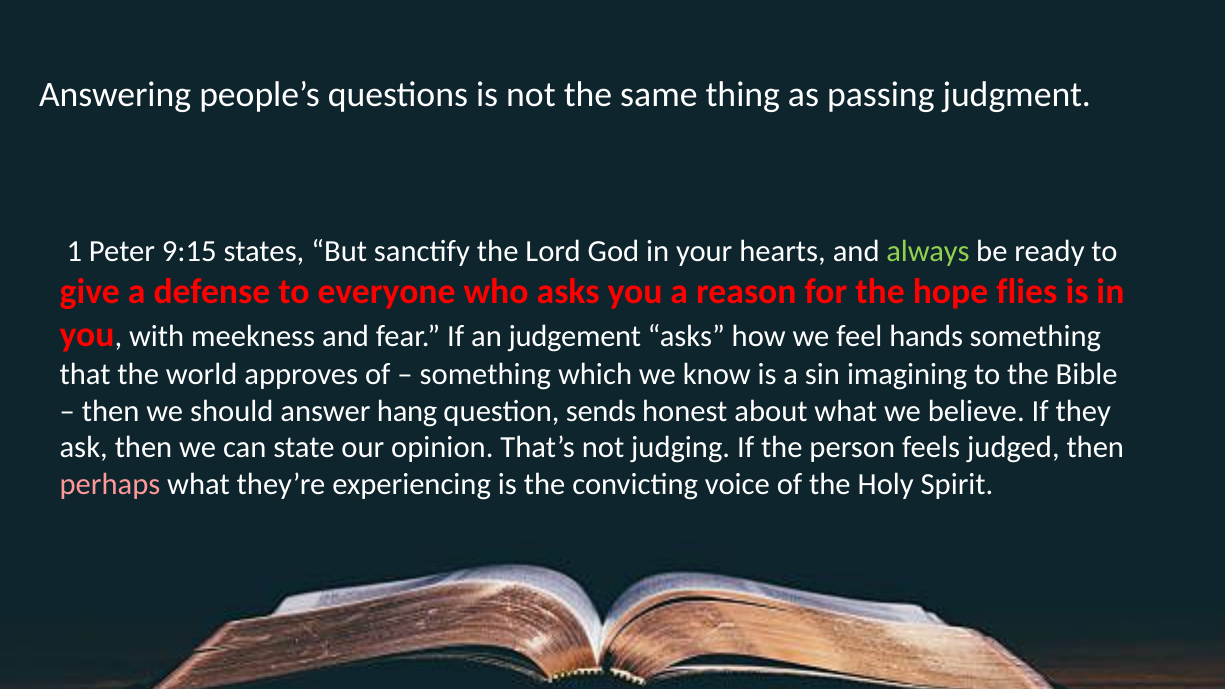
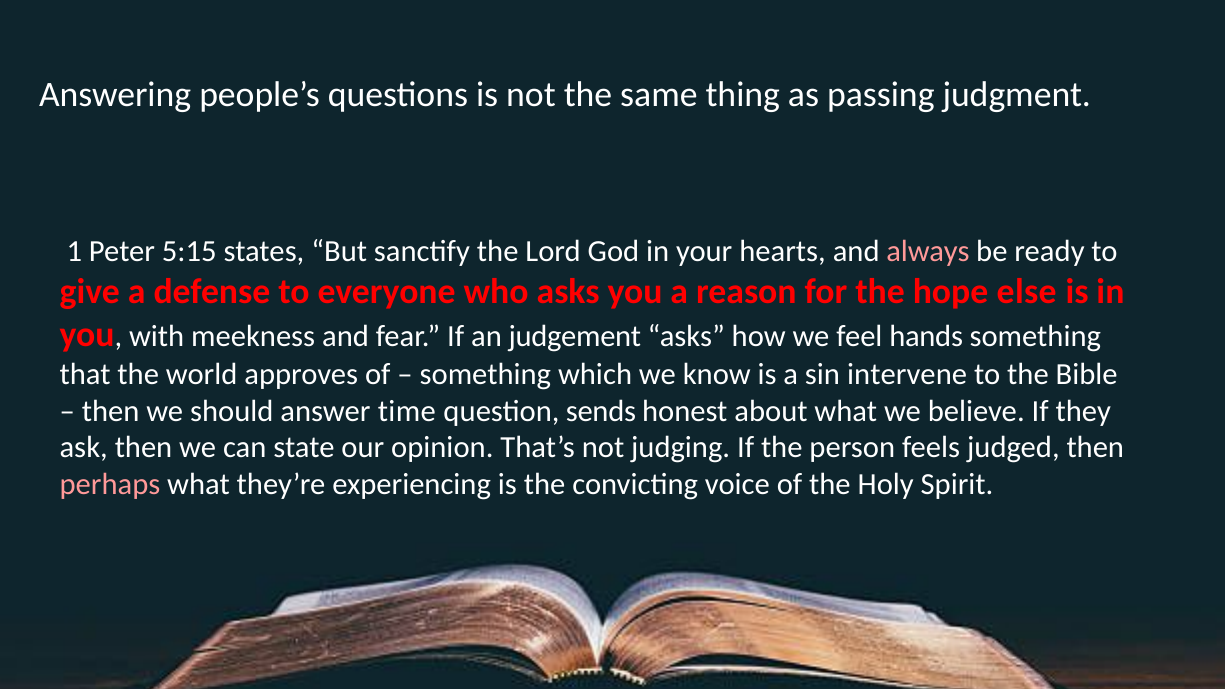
9:15: 9:15 -> 5:15 (189, 252)
always colour: light green -> pink (928, 252)
flies: flies -> else (1027, 292)
imagining: imagining -> intervene (907, 374)
hang: hang -> time (407, 411)
